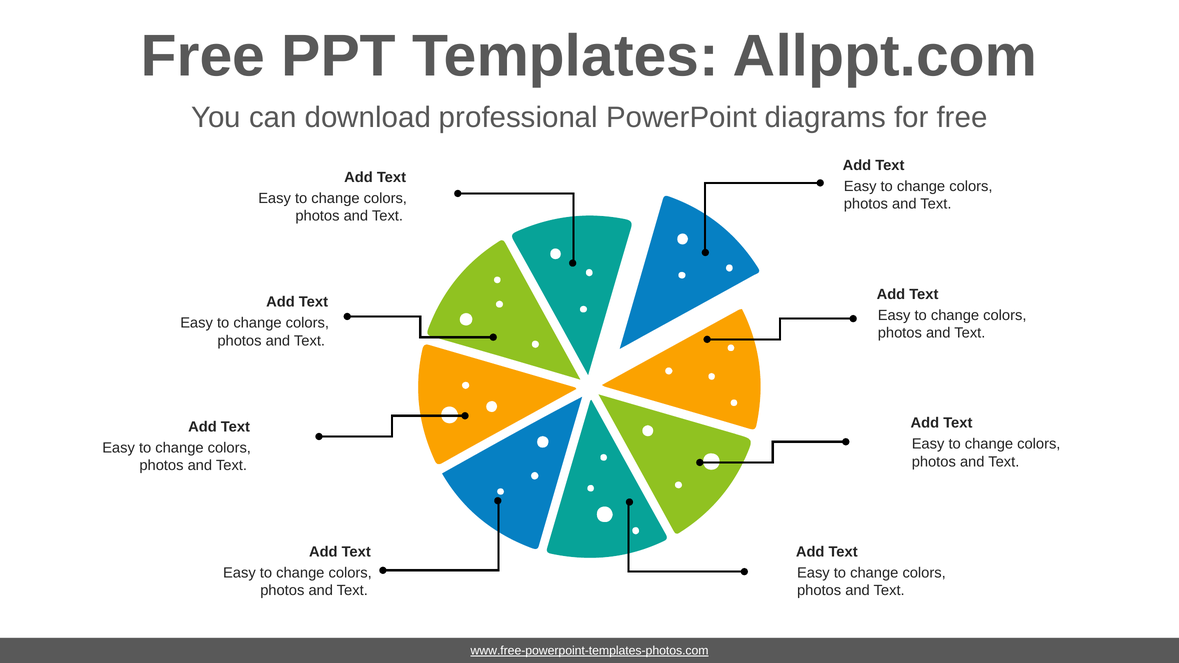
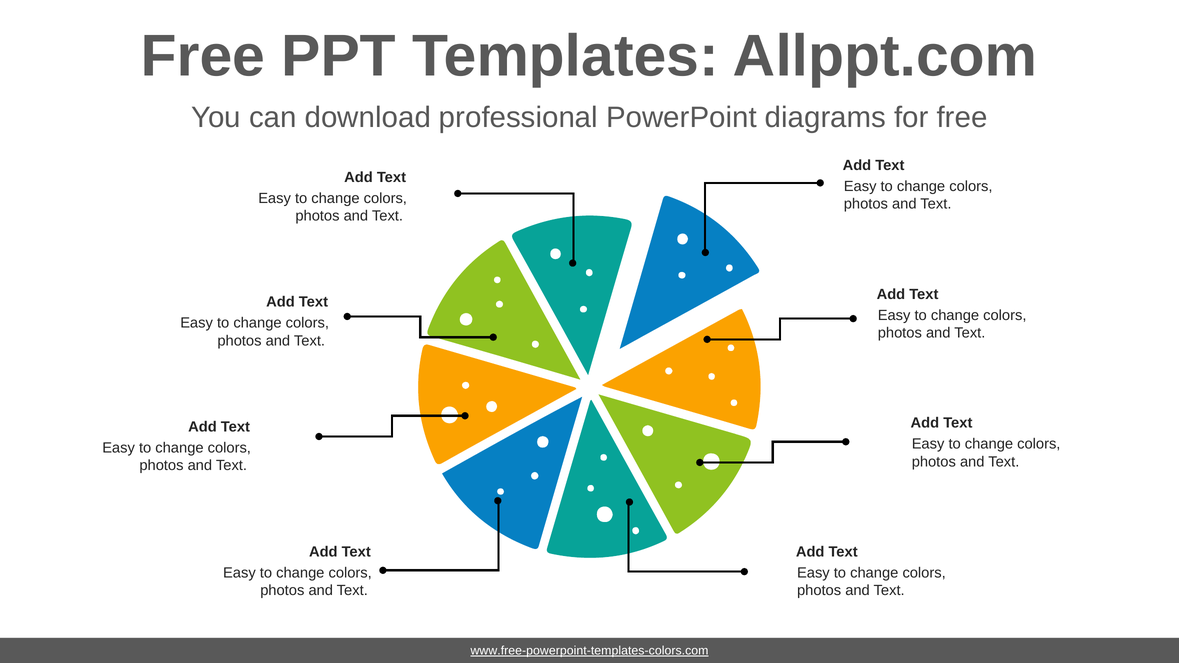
www.free-powerpoint-templates-photos.com: www.free-powerpoint-templates-photos.com -> www.free-powerpoint-templates-colors.com (590, 651)
